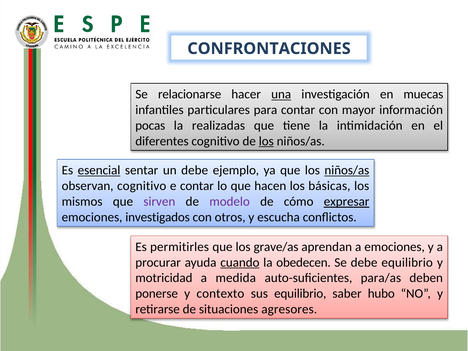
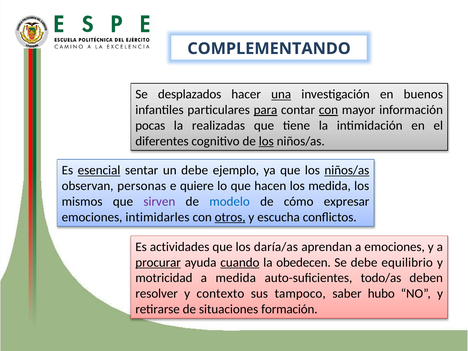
CONFRONTACIONES: CONFRONTACIONES -> COMPLEMENTANDO (269, 49)
relacionarse: relacionarse -> desplazados (190, 94)
muecas: muecas -> buenos (423, 94)
para underline: none -> present (265, 110)
con underline: none -> present (328, 110)
observan cognitivo: cognitivo -> personas (142, 186)
e contar: contar -> quiere (197, 186)
los básicas: básicas -> medida (330, 186)
modelo colour: purple -> blue (230, 202)
expresar underline: present -> none (347, 202)
investigados: investigados -> intimidarles (157, 217)
otros underline: none -> present (230, 217)
permitirles: permitirles -> actividades (180, 247)
grave/as: grave/as -> daría/as (276, 247)
procurar underline: none -> present (158, 262)
para/as: para/as -> todo/as (381, 278)
ponerse: ponerse -> resolver (157, 294)
sus equilibrio: equilibrio -> tampoco (300, 294)
agresores: agresores -> formación (289, 309)
